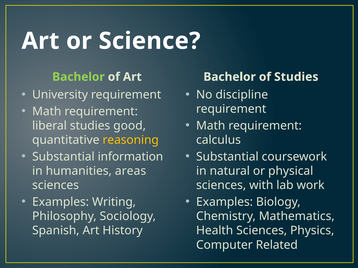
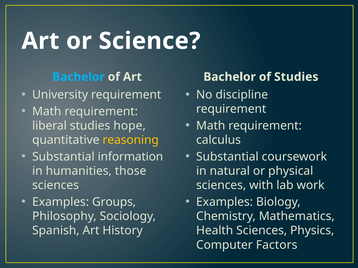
Bachelor colour: light green -> light blue (78, 77)
good: good -> hope (130, 126)
areas: areas -> those (131, 171)
Writing: Writing -> Groups (114, 202)
Related: Related -> Factors (277, 245)
